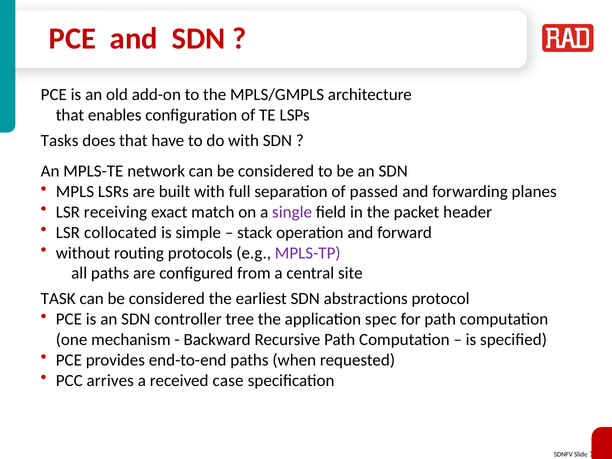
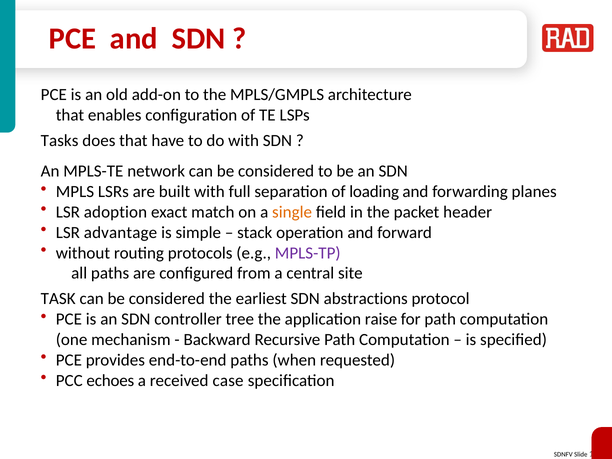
passed: passed -> loading (374, 192)
receiving: receiving -> adoption (115, 212)
single colour: purple -> orange (292, 212)
collocated: collocated -> advantage (121, 233)
spec: spec -> raise (381, 319)
arrives: arrives -> echoes (110, 381)
